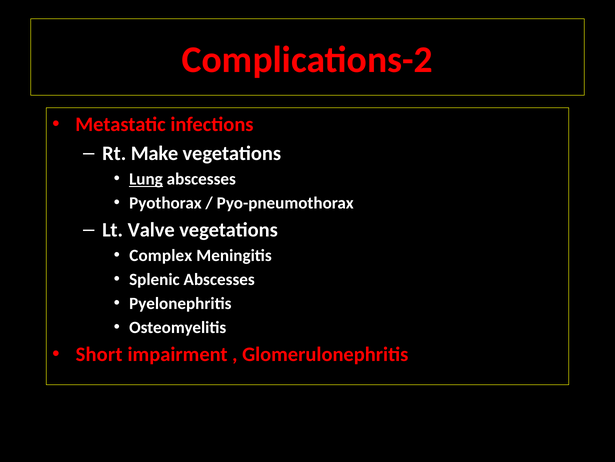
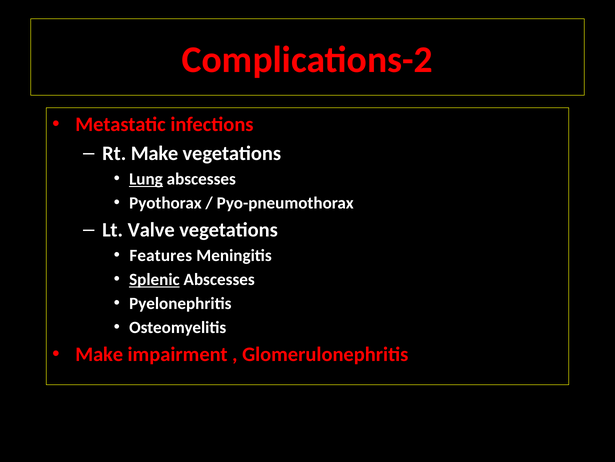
Complex: Complex -> Features (161, 255)
Splenic underline: none -> present (154, 279)
Short: Short -> Make (99, 354)
